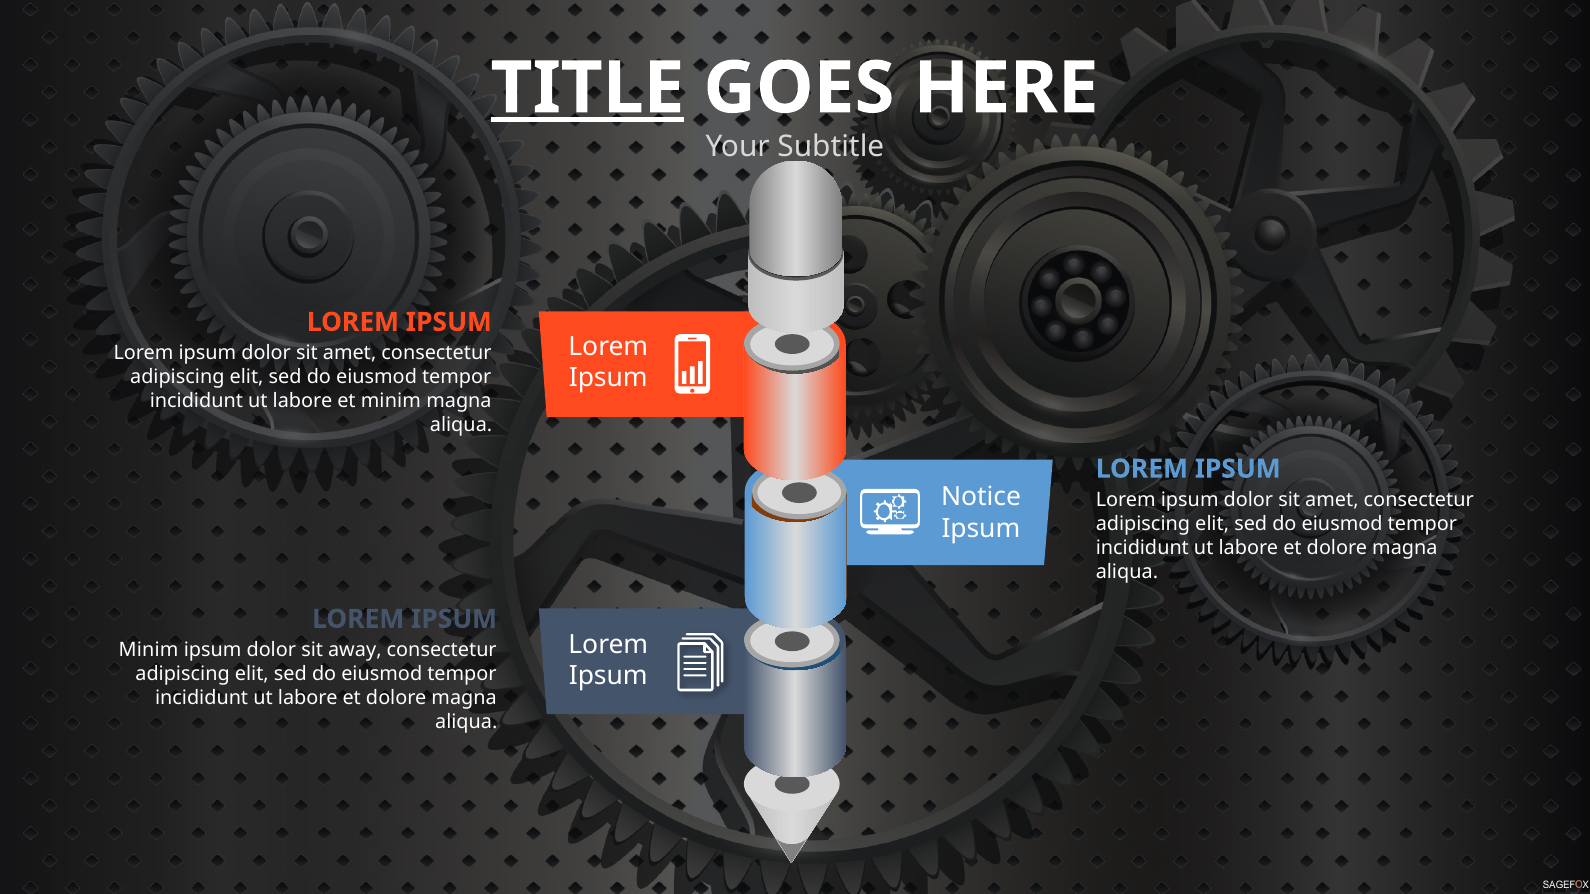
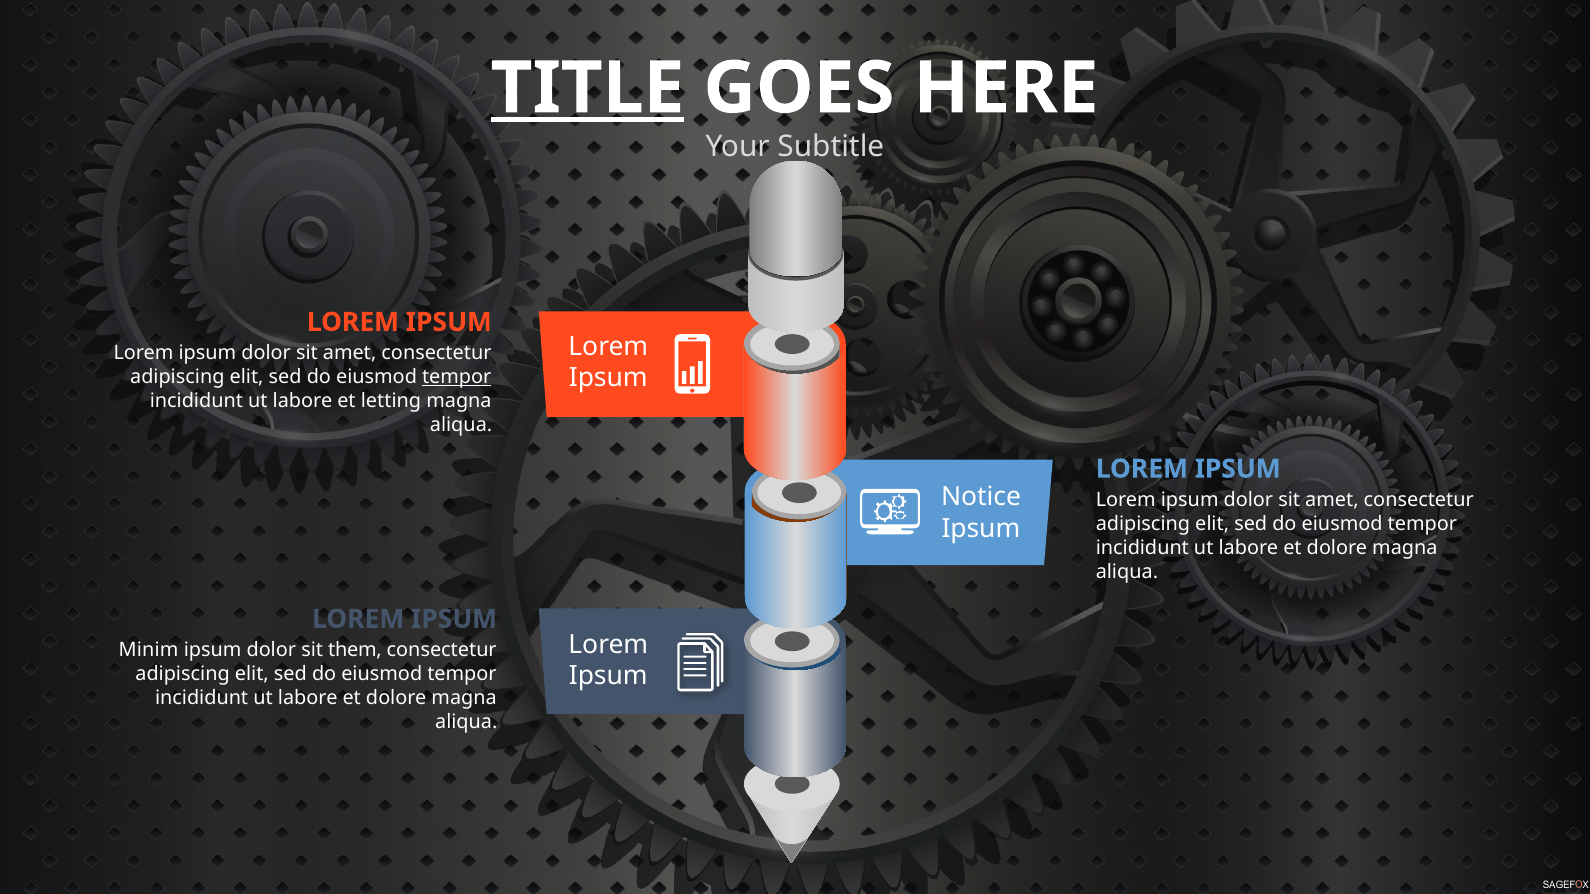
tempor underline: none -> present (457, 377)
et minim: minim -> letting (391, 401)
away: away -> them (355, 651)
